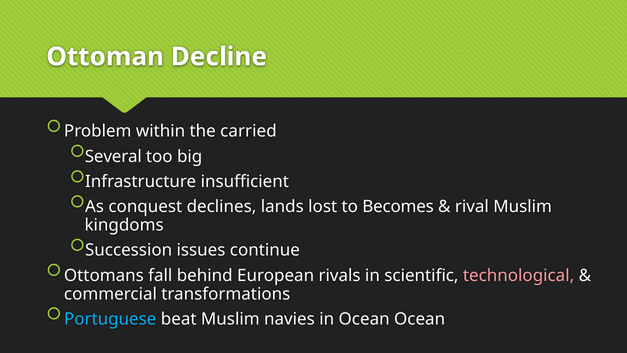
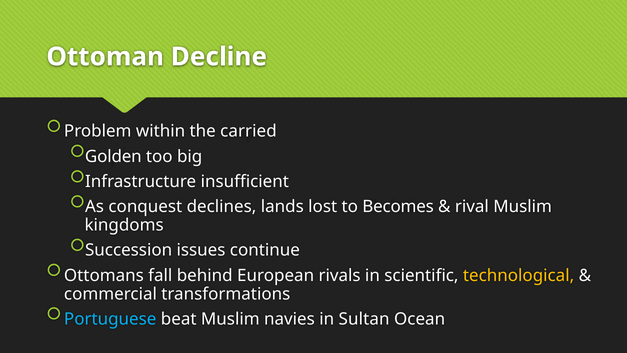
Several: Several -> Golden (113, 156)
technological colour: pink -> yellow (519, 275)
in Ocean: Ocean -> Sultan (364, 319)
